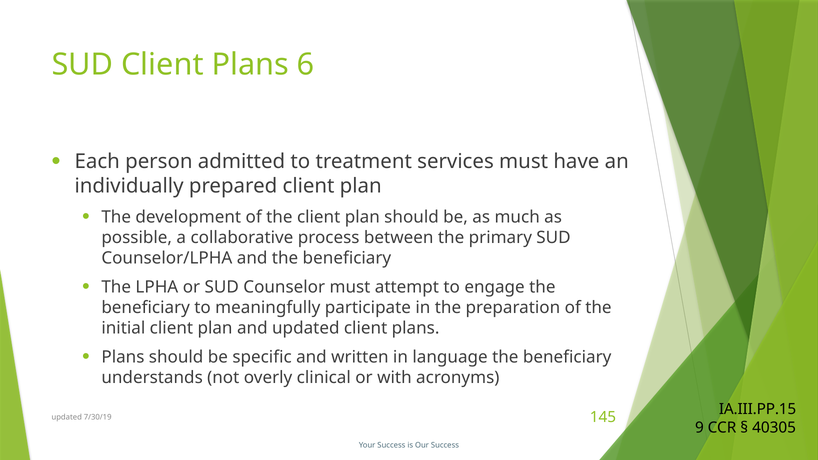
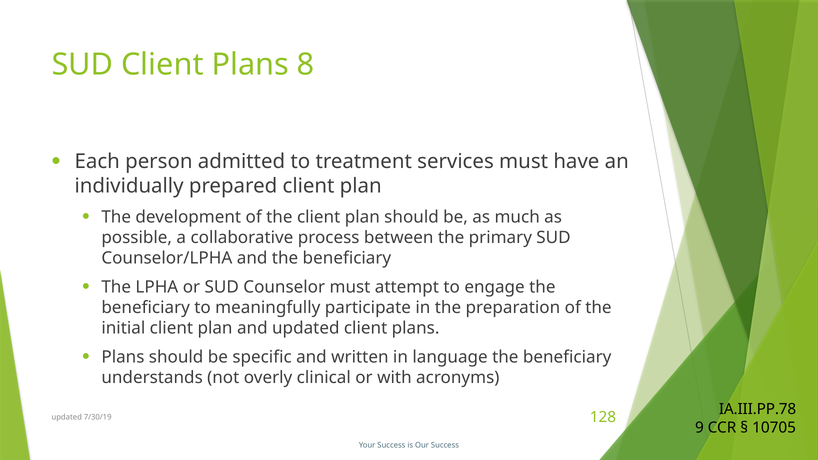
6: 6 -> 8 (306, 65)
IA.III.PP.15: IA.III.PP.15 -> IA.III.PP.78 (758, 409)
145: 145 -> 128 (603, 417)
40305: 40305 -> 10705 (774, 428)
